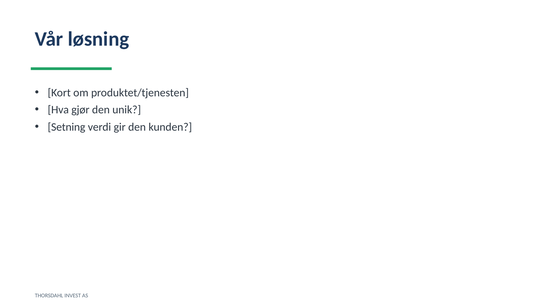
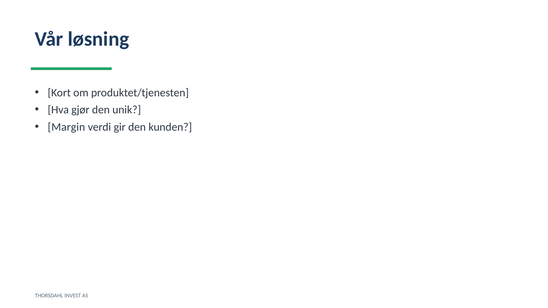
Setning: Setning -> Margin (66, 127)
